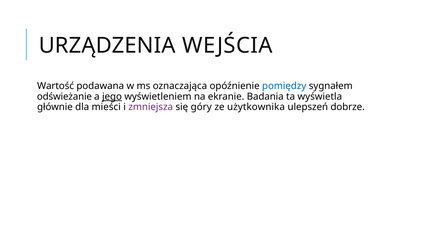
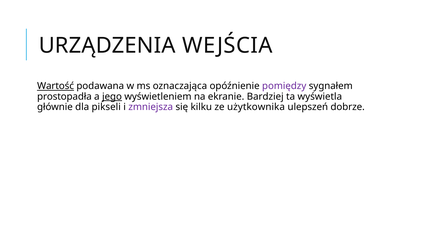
Wartość underline: none -> present (56, 86)
pomiędzy colour: blue -> purple (284, 86)
odświeżanie: odświeżanie -> prostopadła (64, 97)
Badania: Badania -> Bardziej (265, 97)
mieści: mieści -> pikseli (106, 107)
góry: góry -> kilku (201, 107)
